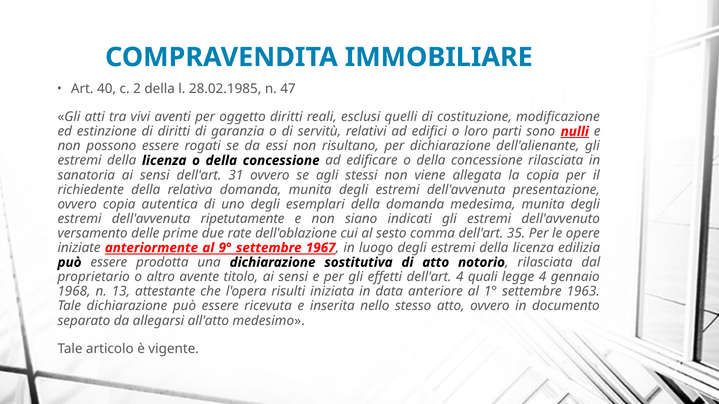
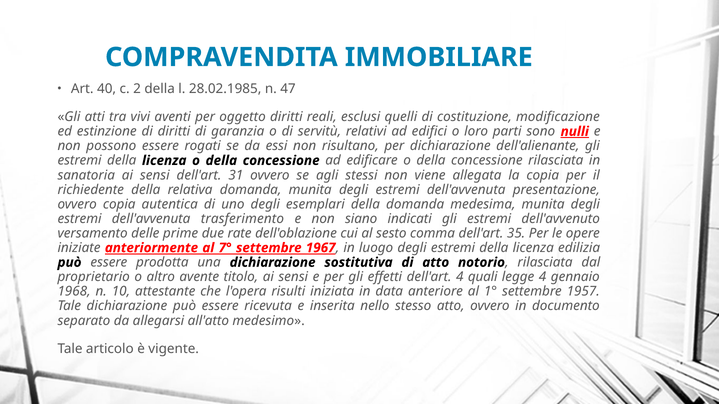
ripetutamente: ripetutamente -> trasferimento (242, 219)
9°: 9° -> 7° (225, 248)
13: 13 -> 10 (121, 292)
1963: 1963 -> 1957 (583, 292)
